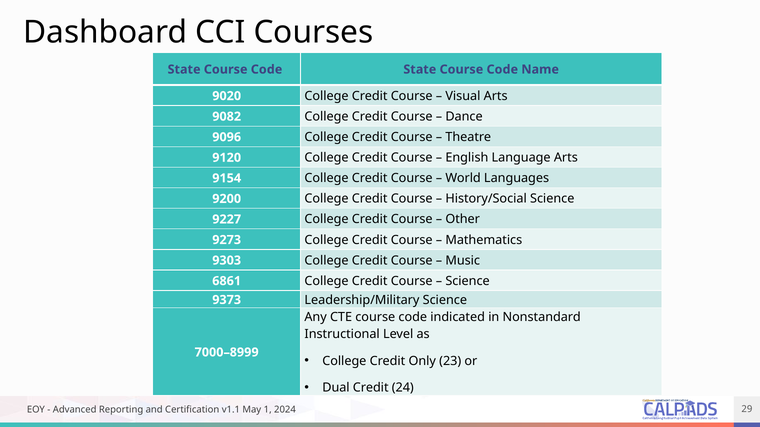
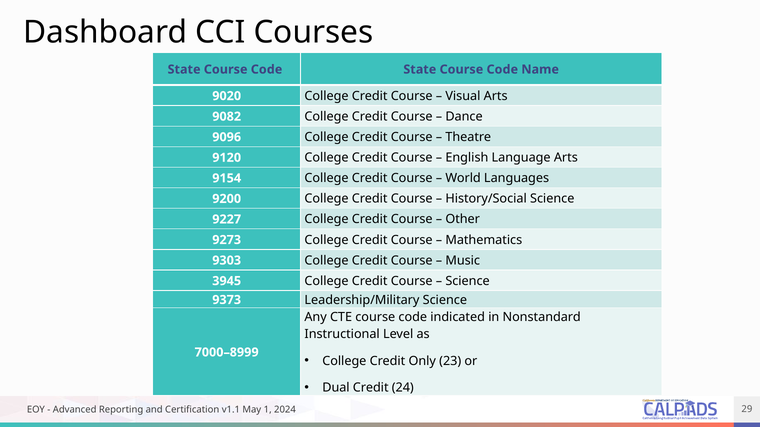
6861: 6861 -> 3945 (227, 281)
